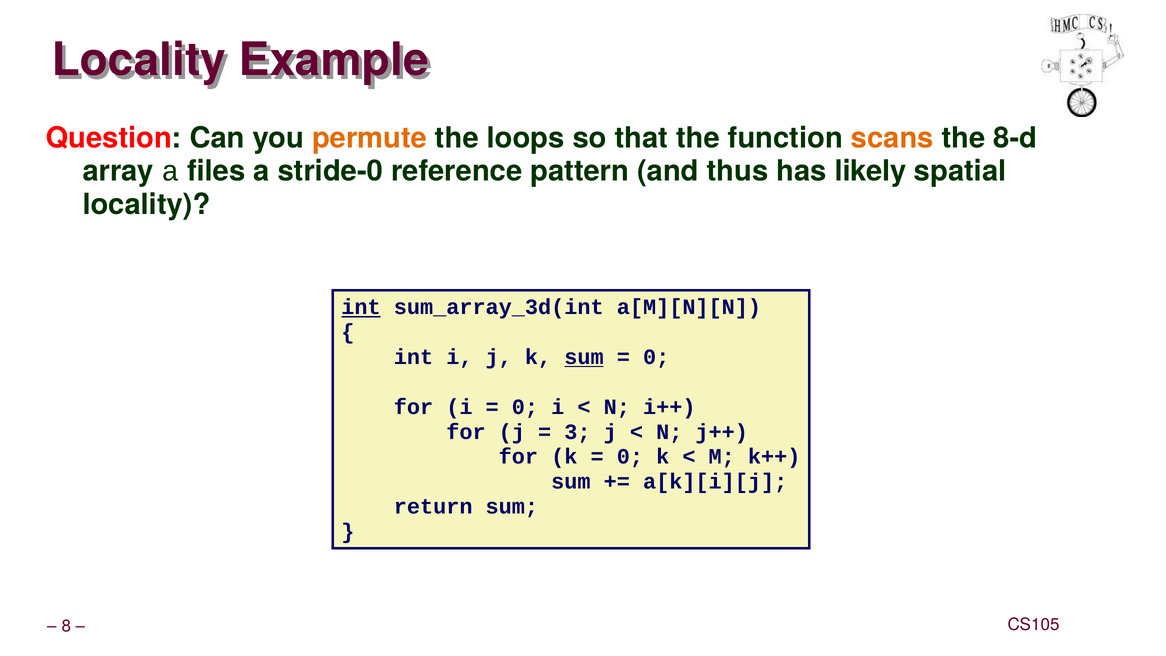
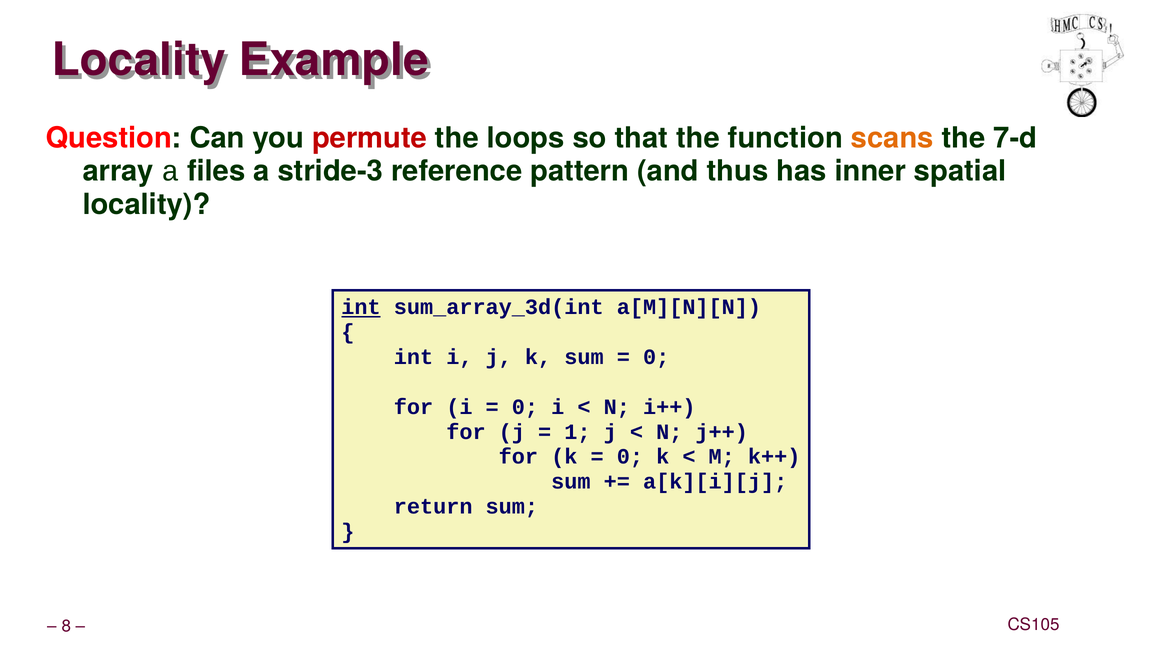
permute colour: orange -> red (369, 138)
8-d: 8-d -> 7-d (1015, 138)
stride-0: stride-0 -> stride-3 (330, 171)
likely: likely -> inner (870, 171)
sum underline: present -> none (584, 357)
3: 3 -> 1 (577, 432)
